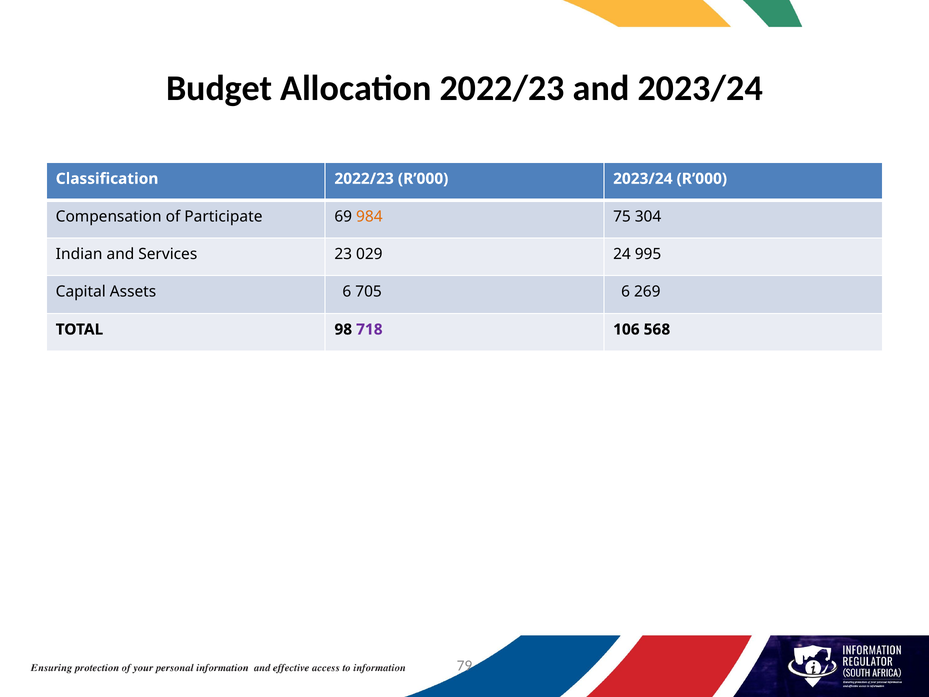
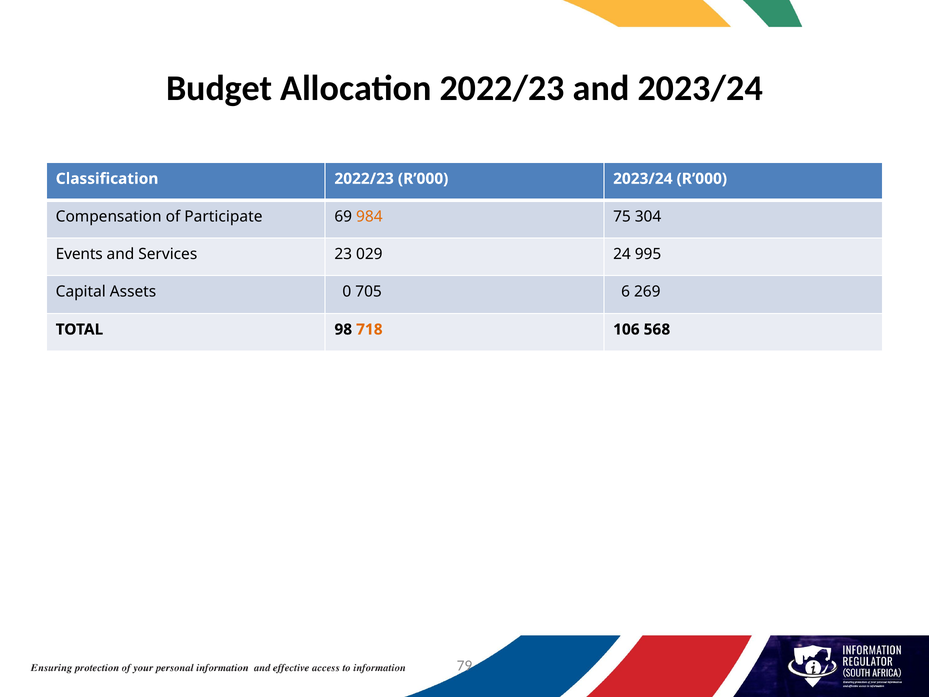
Indian: Indian -> Events (79, 254)
Assets 6: 6 -> 0 (347, 292)
718 colour: purple -> orange (369, 329)
